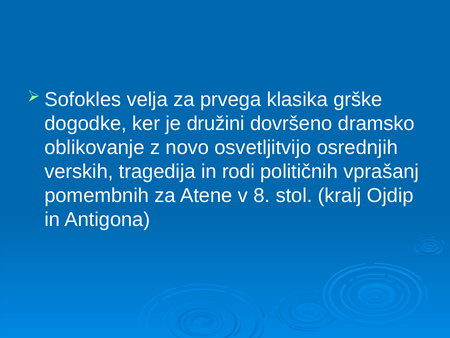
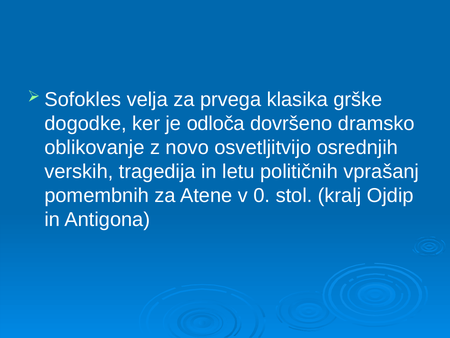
družini: družini -> odloča (216, 123)
rodi: rodi -> letu (238, 171)
8: 8 -> 0 (262, 195)
